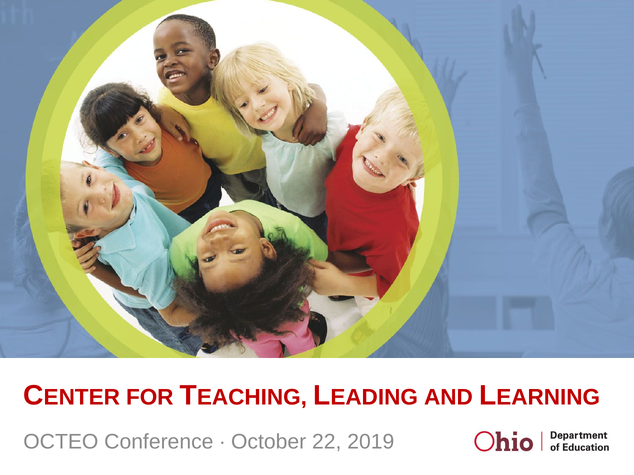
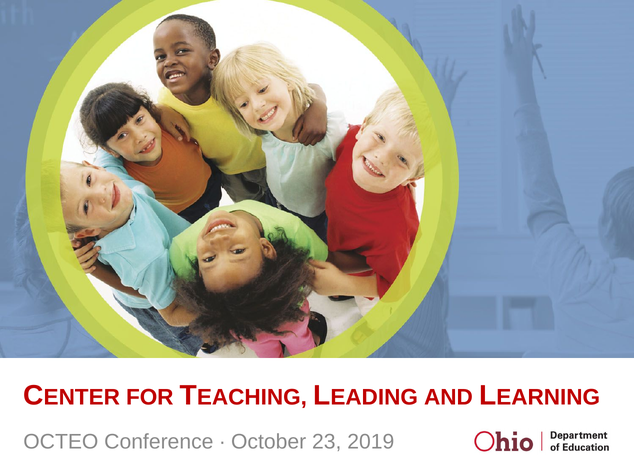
22: 22 -> 23 (327, 442)
